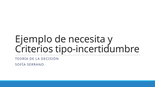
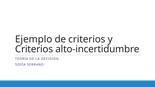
de necesita: necesita -> criterios (87, 39)
tipo-incertidumbre: tipo-incertidumbre -> alto-incertidumbre (97, 49)
